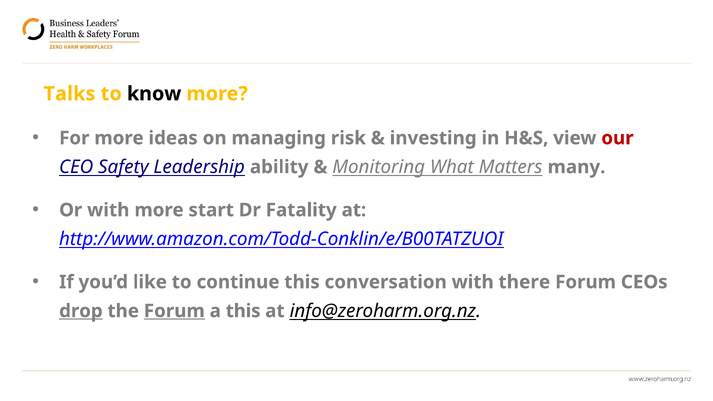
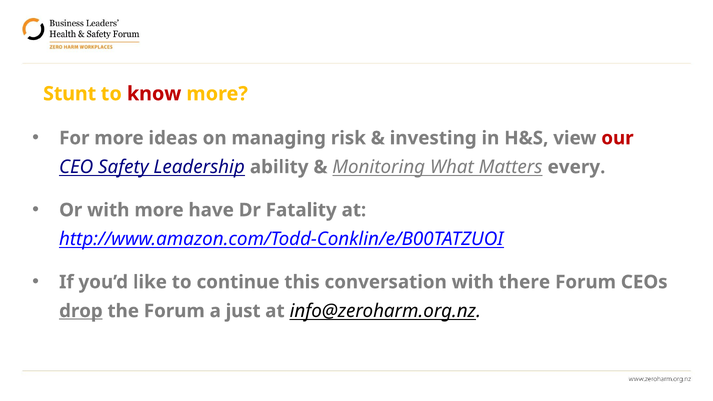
Talks: Talks -> Stunt (70, 94)
know colour: black -> red (154, 94)
many: many -> every (576, 167)
start: start -> have (211, 210)
Forum underline: present -> none (174, 311)
a this: this -> just (243, 311)
